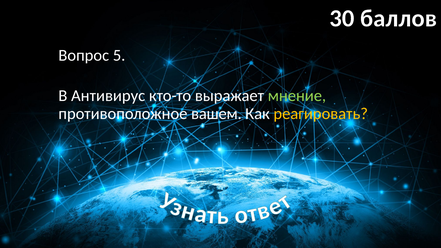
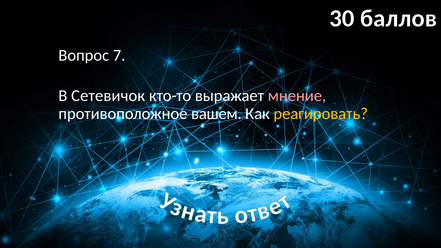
5: 5 -> 7 (119, 55)
Антивирус: Антивирус -> Сетевичок (108, 96)
мнение colour: light green -> pink (297, 96)
